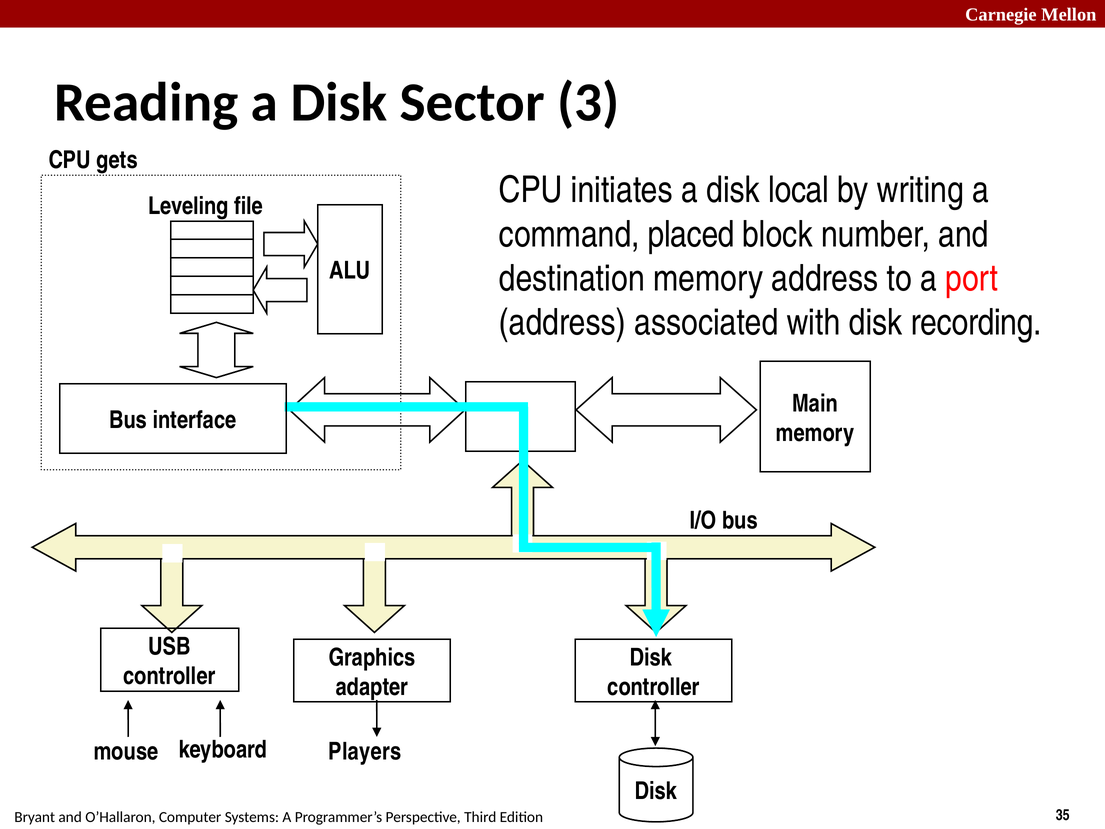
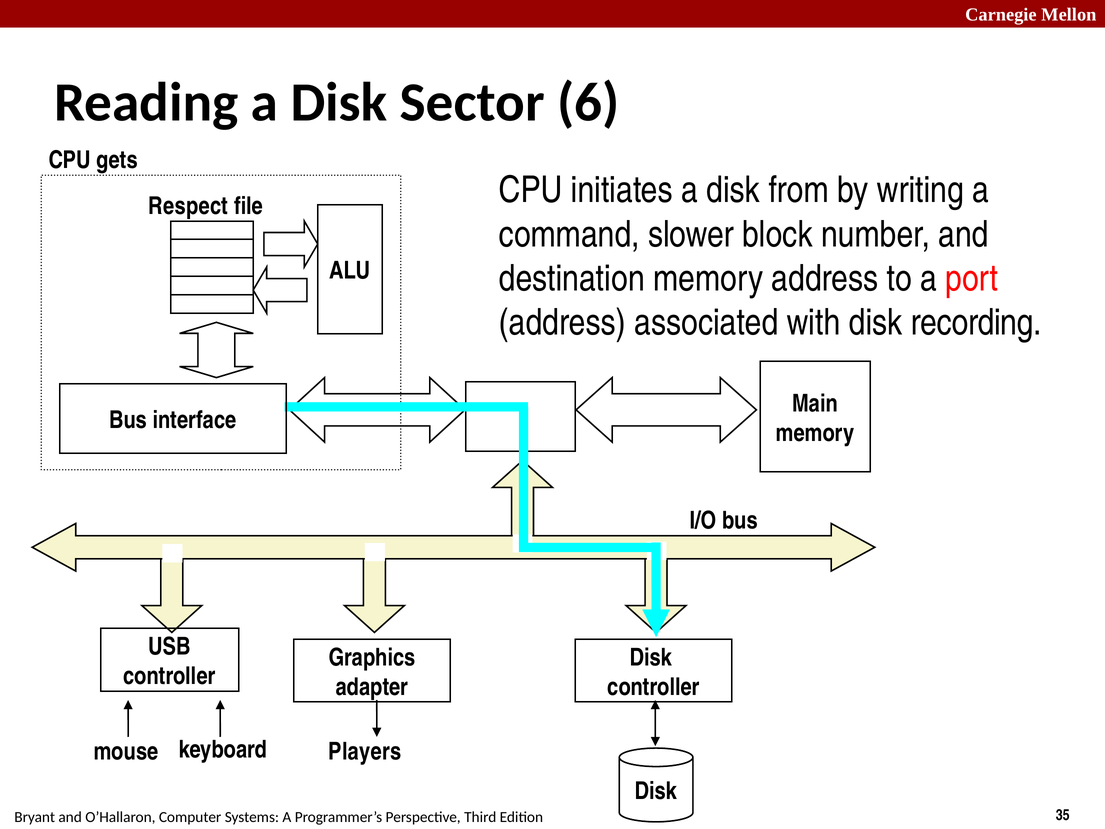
3: 3 -> 6 (588, 103)
local: local -> from (799, 190)
Leveling: Leveling -> Respect (188, 206)
placed: placed -> slower (691, 234)
